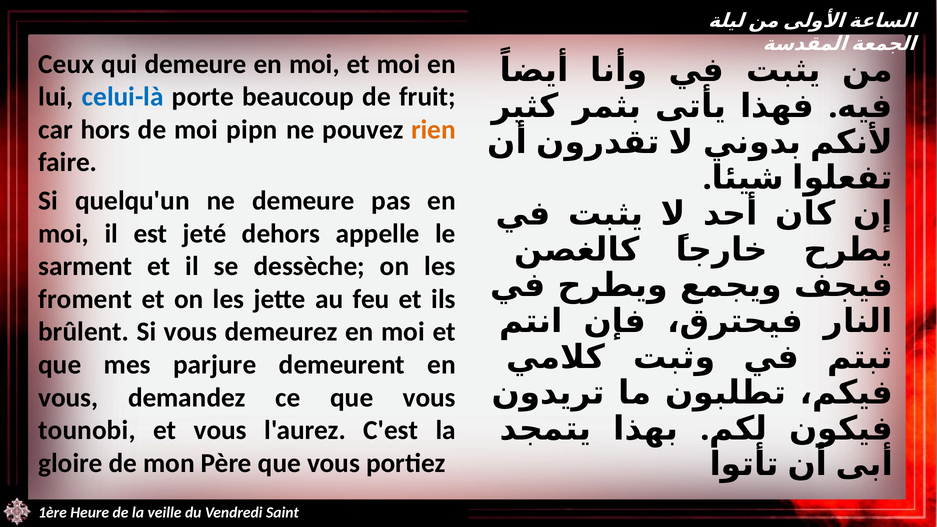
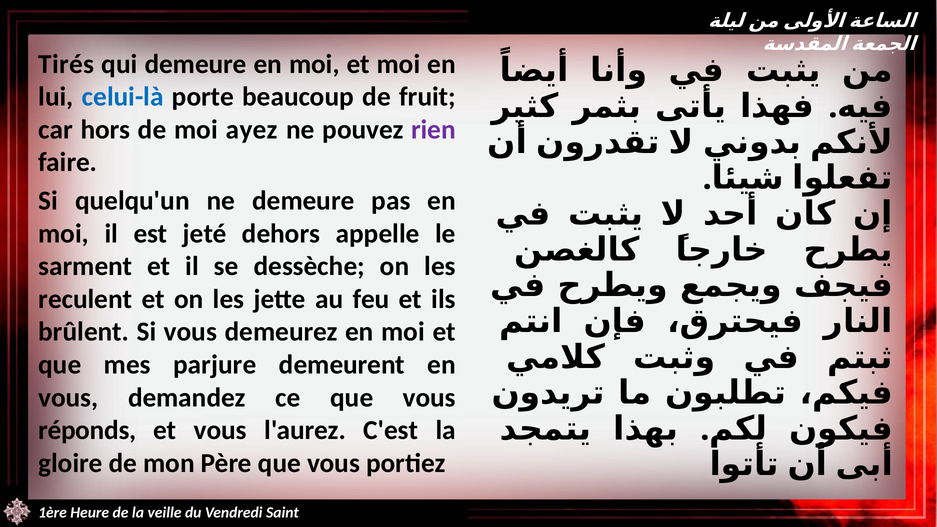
Ceux: Ceux -> Tirés (66, 64)
pipn: pipn -> ayez (252, 130)
rien colour: orange -> purple (433, 130)
froment: froment -> reculent (85, 299)
tounobi: tounobi -> réponds (87, 430)
